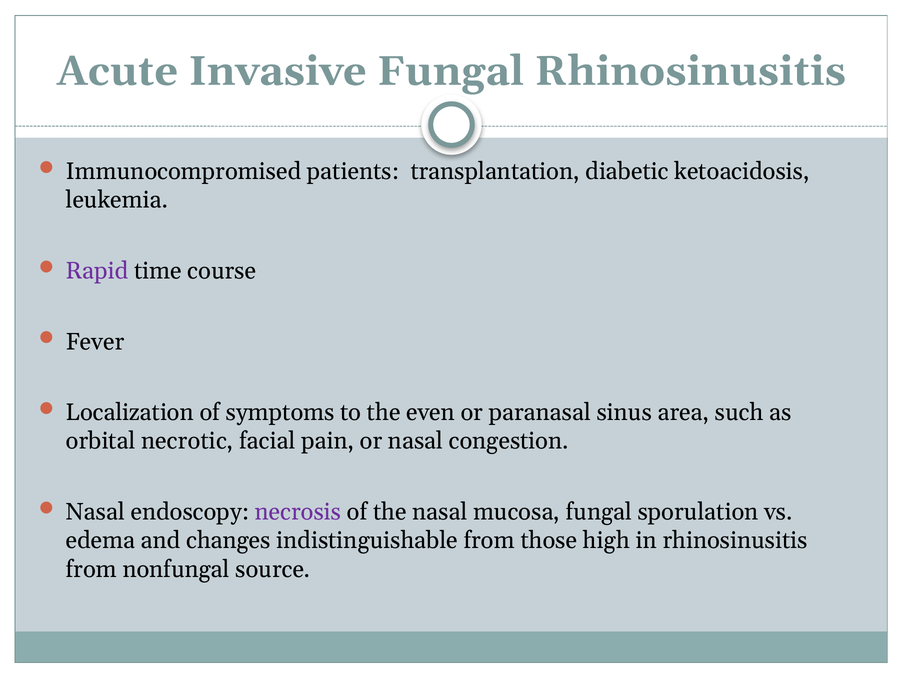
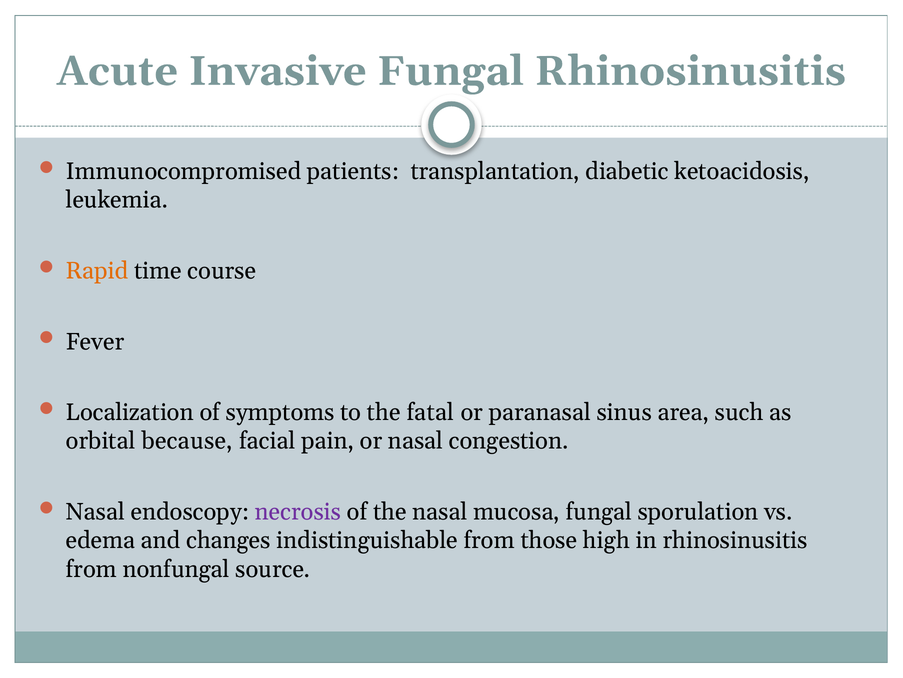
Rapid colour: purple -> orange (97, 271)
even: even -> fatal (430, 412)
necrotic: necrotic -> because (187, 441)
